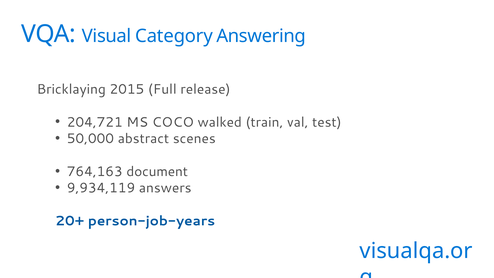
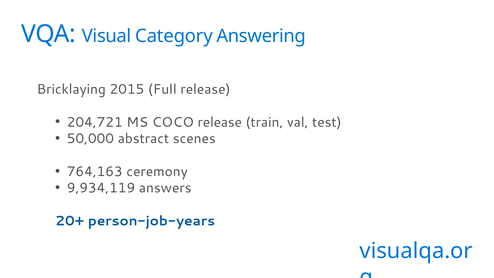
COCO walked: walked -> release (220, 122)
document: document -> ceremony (157, 171)
